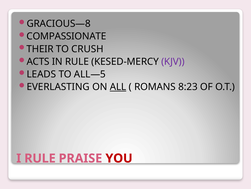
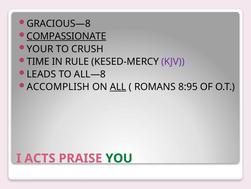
COMPASSIONATE underline: none -> present (66, 36)
THEIR: THEIR -> YOUR (40, 49)
ACTS: ACTS -> TIME (38, 61)
ALL—5: ALL—5 -> ALL—8 (90, 74)
EVERLASTING: EVERLASTING -> ACCOMPLISH (58, 87)
8:23: 8:23 -> 8:95 (188, 87)
I RULE: RULE -> ACTS (40, 158)
YOU colour: red -> green (119, 158)
